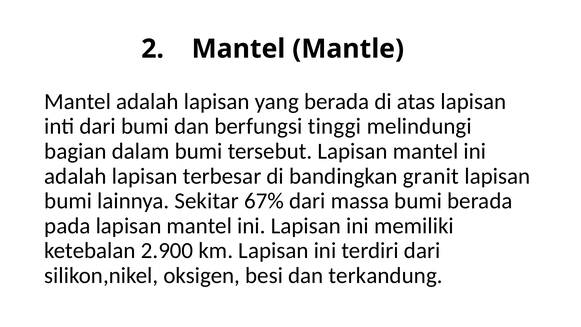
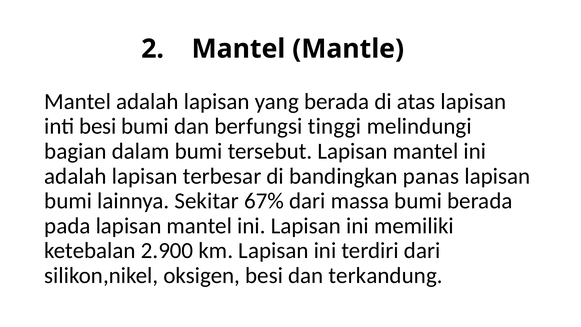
inti dari: dari -> besi (98, 126)
granit: granit -> panas (431, 176)
